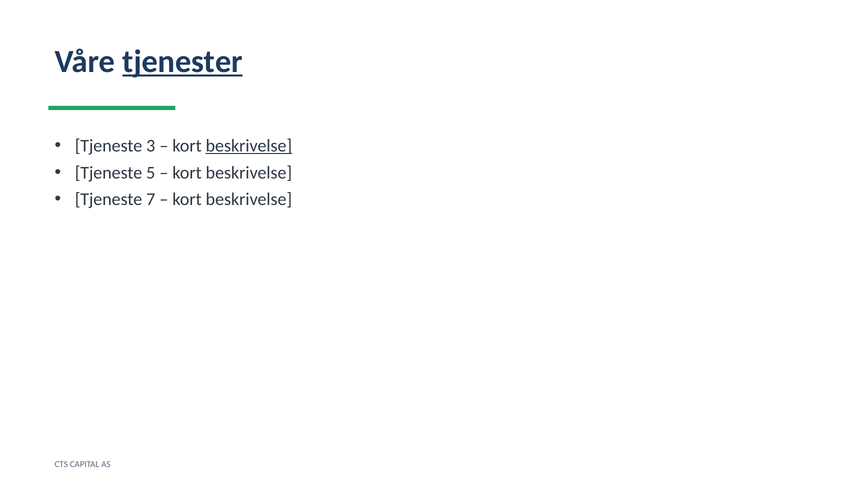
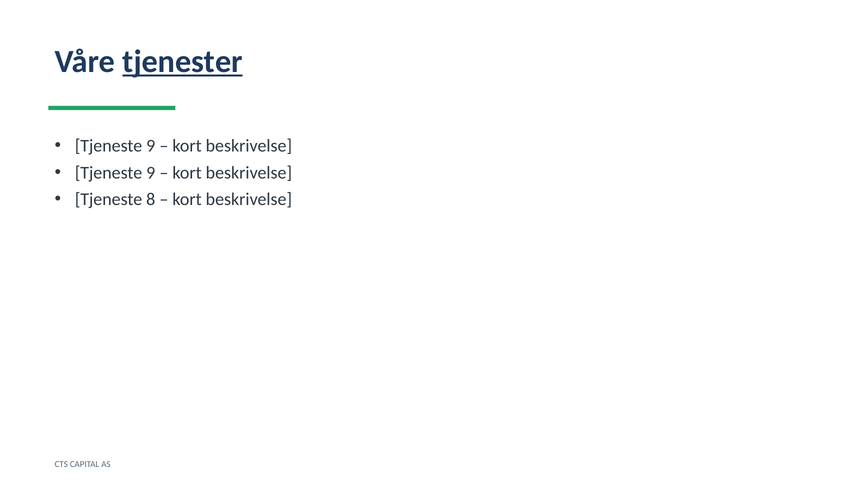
3: 3 -> 9 (151, 146)
beskrivelse underline: present -> none (249, 146)
5: 5 -> 9 (151, 173)
7: 7 -> 8 (151, 199)
